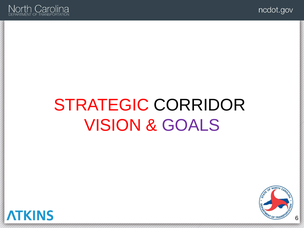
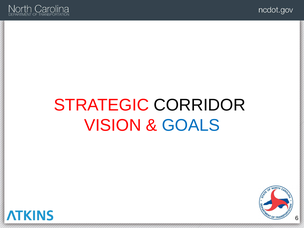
GOALS colour: purple -> blue (191, 125)
